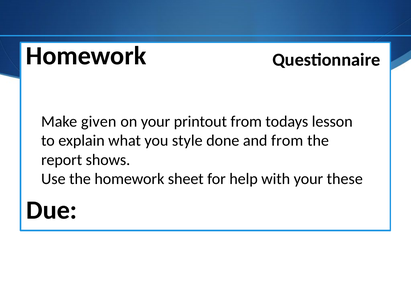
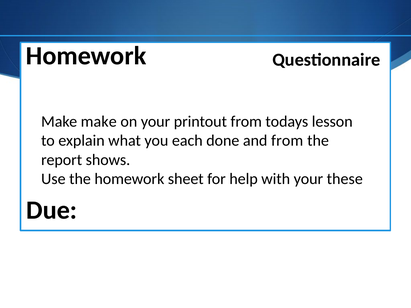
Make given: given -> make (99, 122)
style: style -> each (187, 141)
